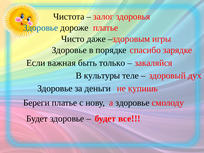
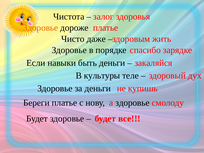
Здоровье colour: blue -> orange (41, 28)
игры: игры -> жить (162, 39)
важная: важная -> навыки (62, 63)
быть только: только -> деньги (112, 63)
